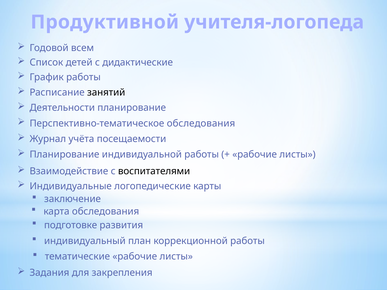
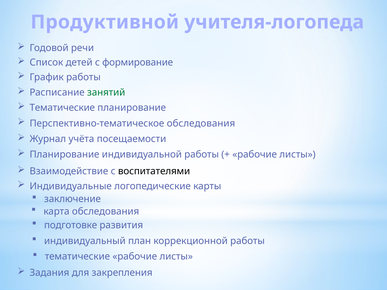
всем: всем -> речи (83, 48)
дидактические: дидактические -> формирование (138, 62)
занятий colour: black -> green (106, 93)
Деятельности: Деятельности -> Тематические (62, 108)
